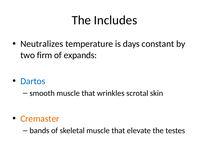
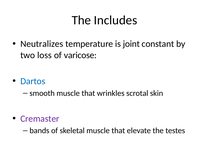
days: days -> joint (131, 44)
firm: firm -> loss (44, 55)
expands: expands -> varicose (80, 55)
Cremaster colour: orange -> purple (40, 118)
